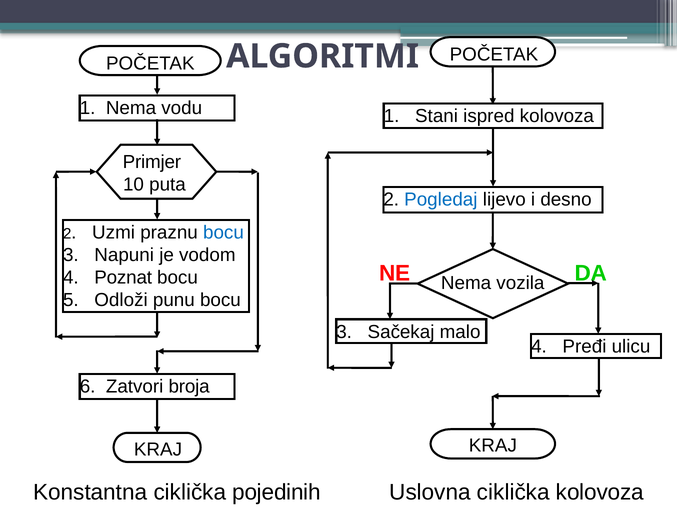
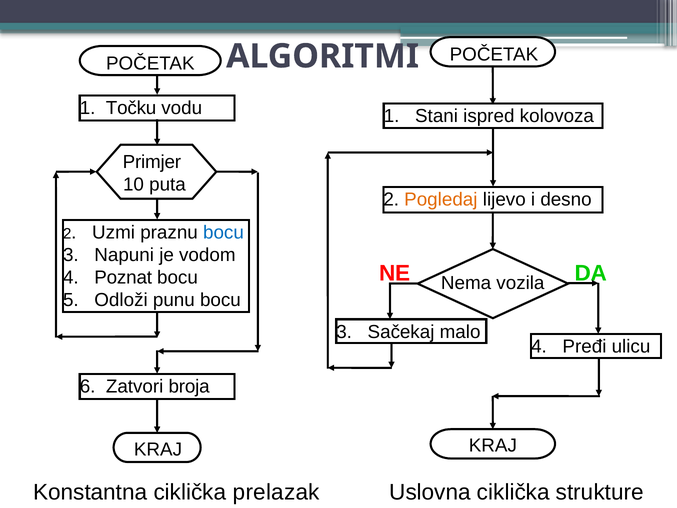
1 Nema: Nema -> Točku (131, 108)
Pogledaj colour: blue -> orange (441, 200)
pojedinih: pojedinih -> prelazak (276, 492)
ciklička kolovoza: kolovoza -> strukture (600, 492)
